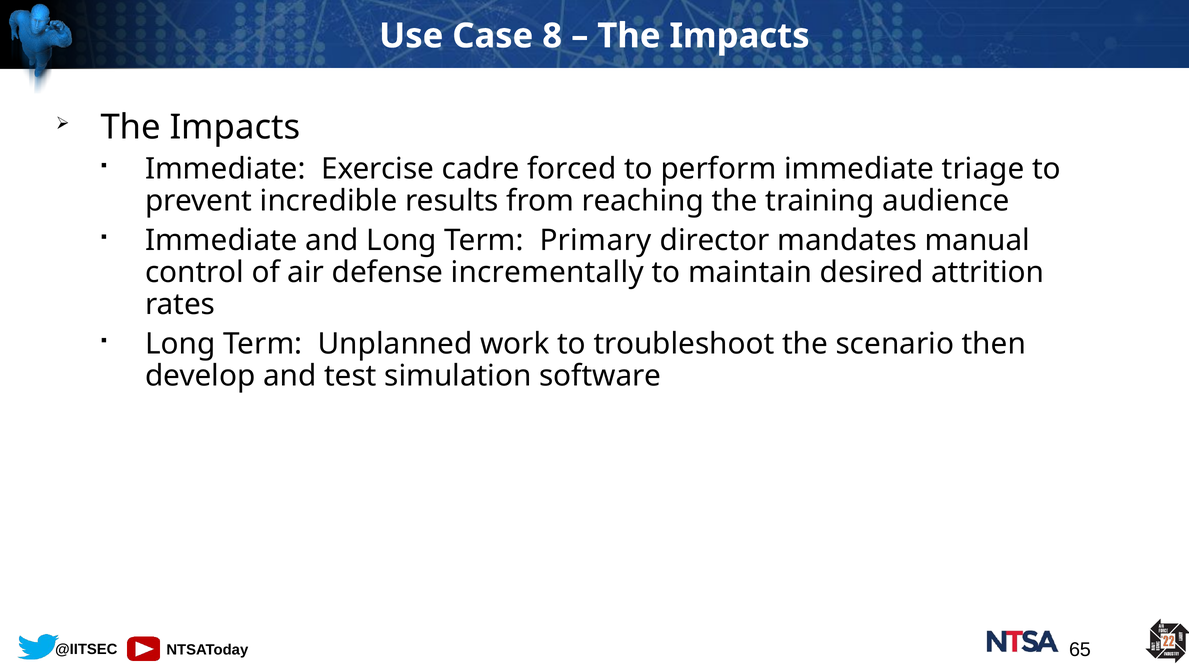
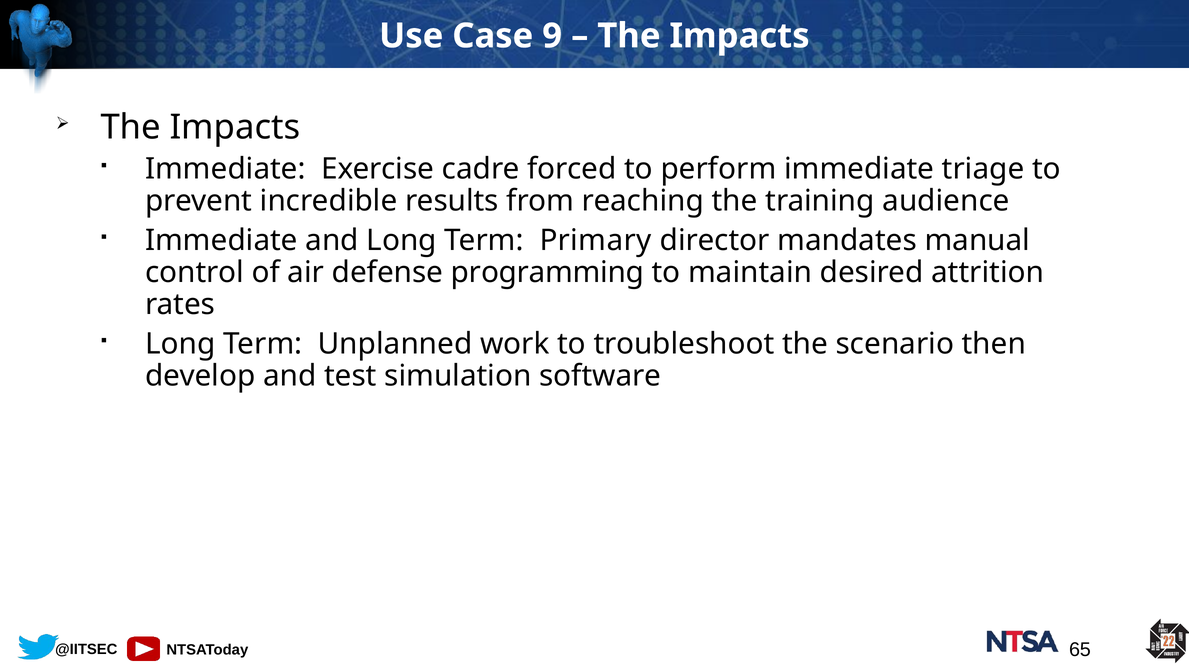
8: 8 -> 9 (552, 36)
incrementally: incrementally -> programming (548, 272)
